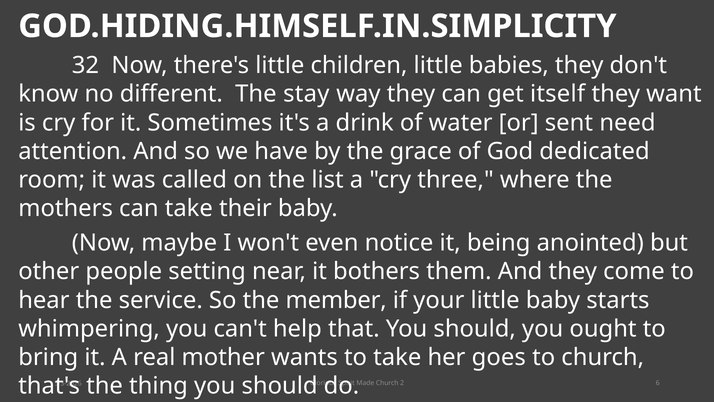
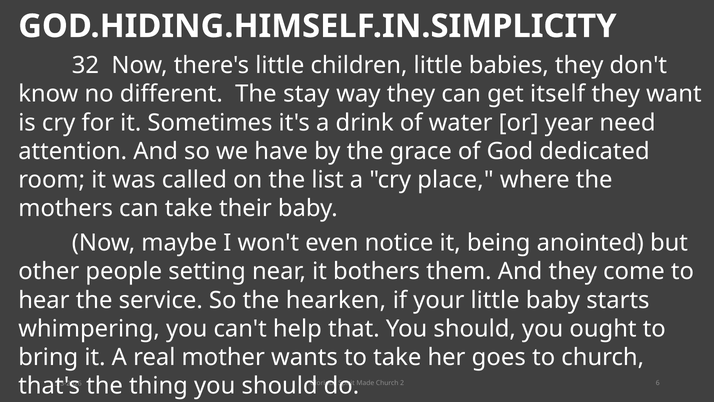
sent: sent -> year (569, 123)
three: three -> place (455, 180)
member: member -> hearken (336, 300)
